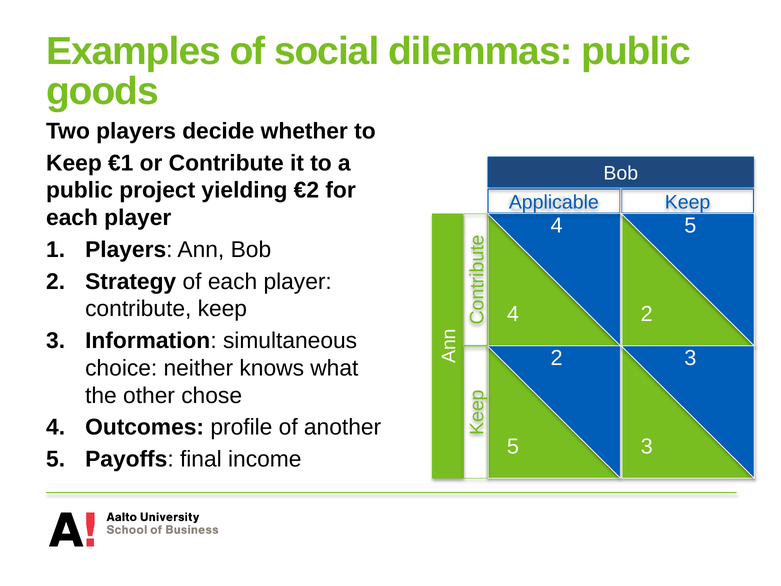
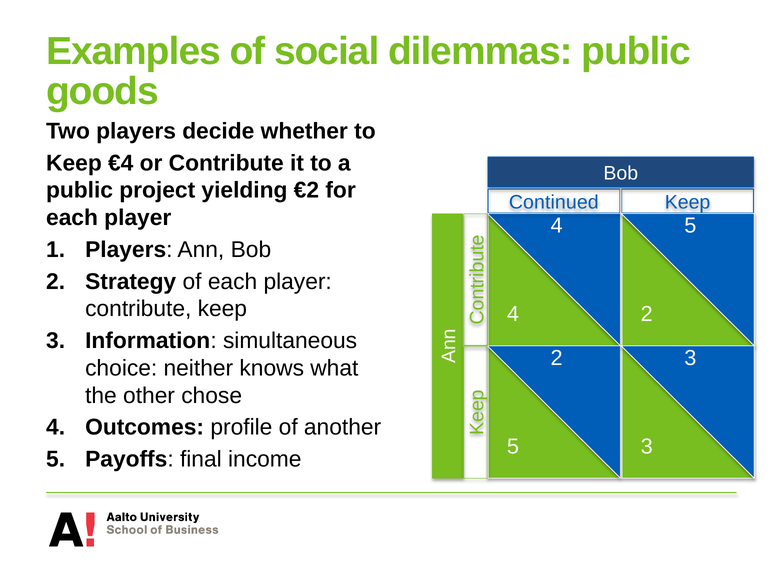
€1: €1 -> €4 (121, 163)
Applicable: Applicable -> Continued (554, 202)
